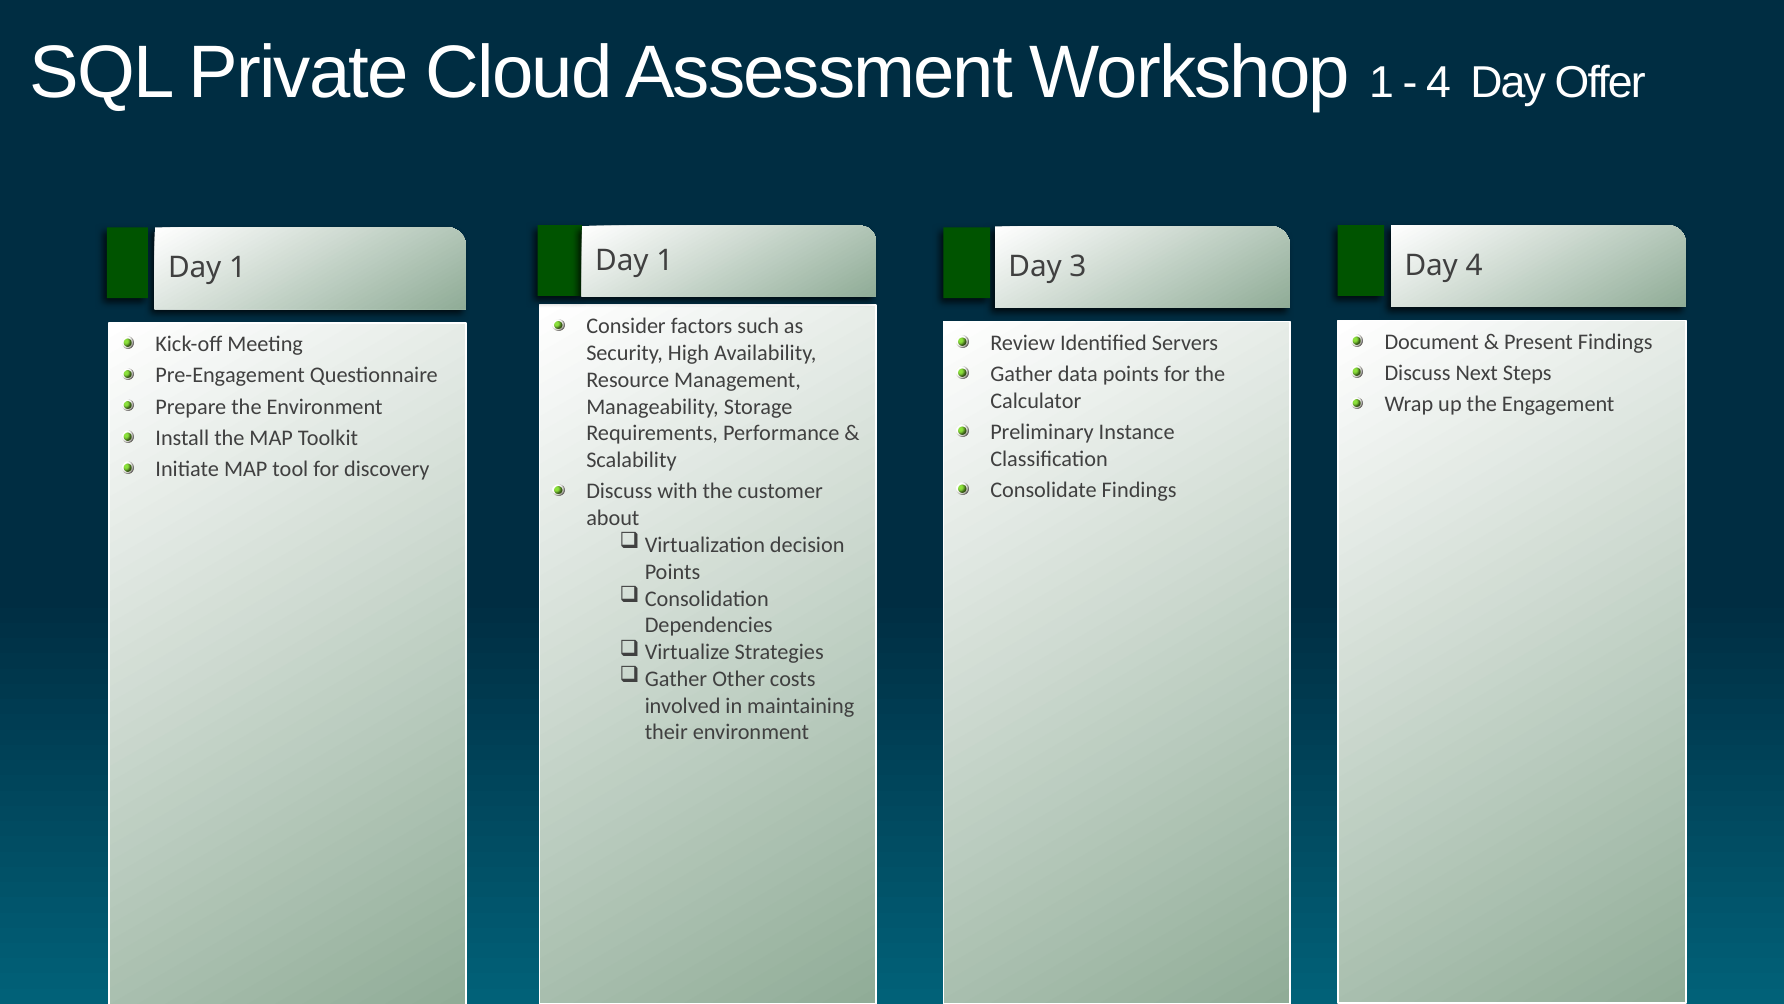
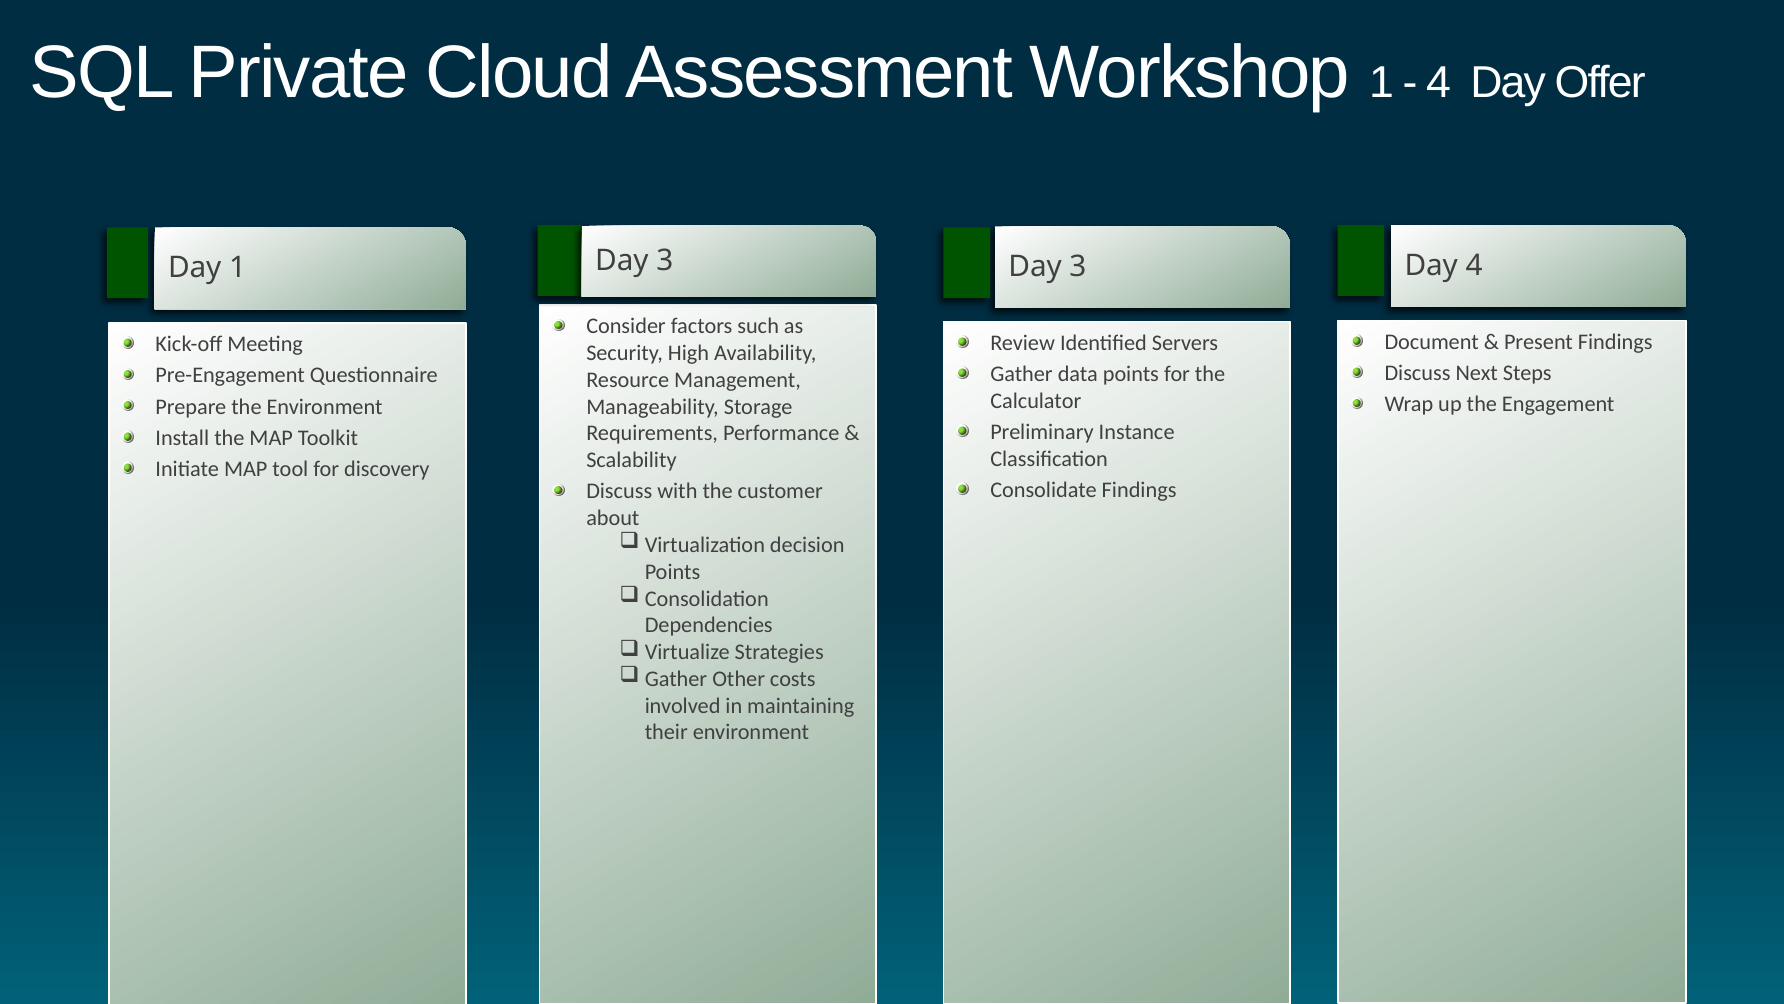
1: 1 -> 3 (665, 261)
